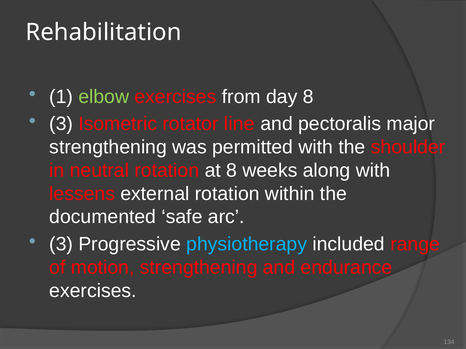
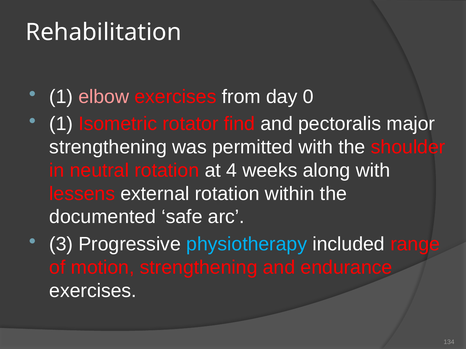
elbow colour: light green -> pink (104, 97)
day 8: 8 -> 0 (308, 97)
3: 3 -> 1 (61, 124)
line: line -> find (239, 124)
at 8: 8 -> 4 (232, 171)
